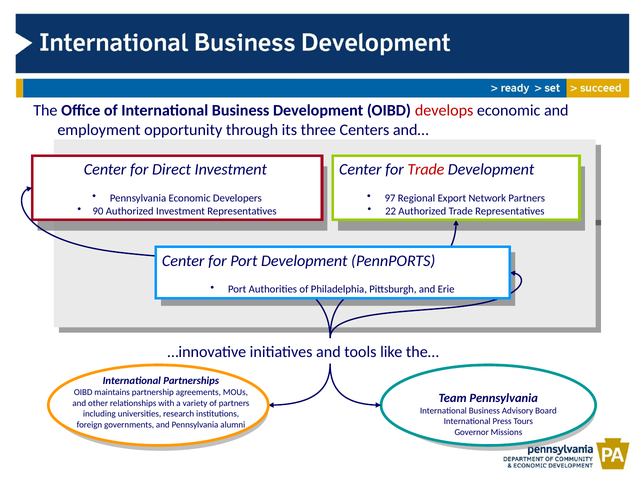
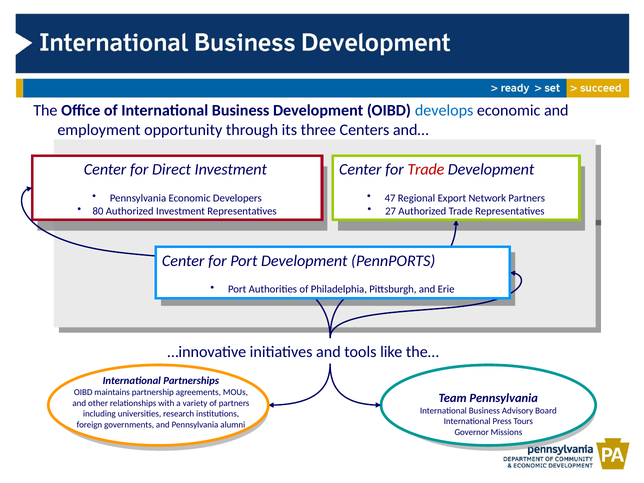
develops colour: red -> blue (444, 111)
97: 97 -> 47 (390, 198)
90: 90 -> 80 (98, 211)
22: 22 -> 27 (391, 211)
